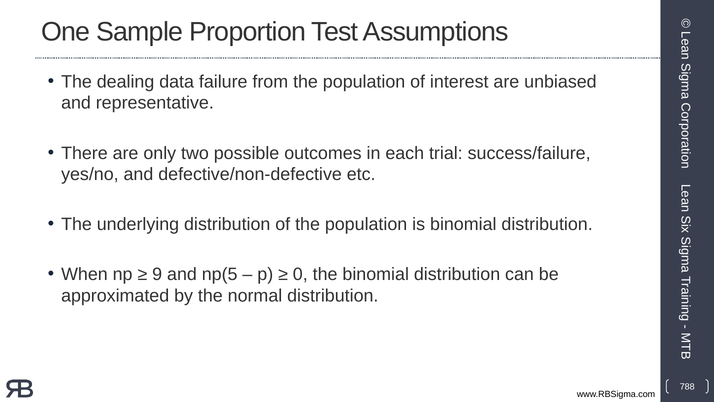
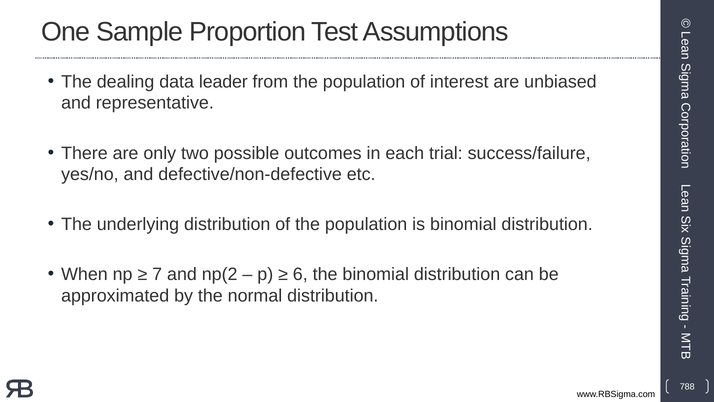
failure: failure -> leader (223, 82)
9: 9 -> 7 (157, 274)
np(5: np(5 -> np(2 (220, 274)
0: 0 -> 6 (300, 274)
